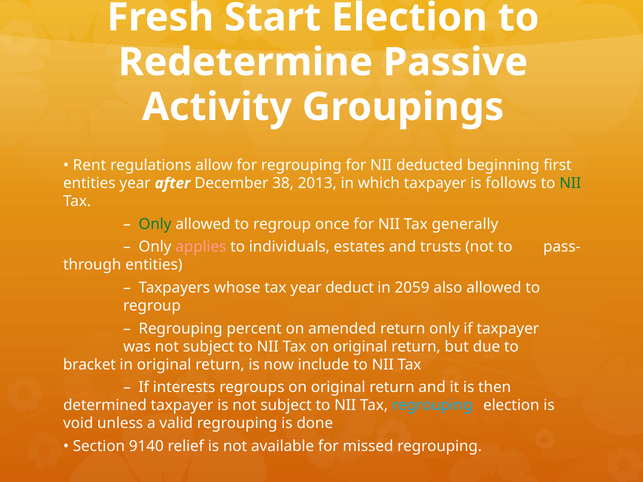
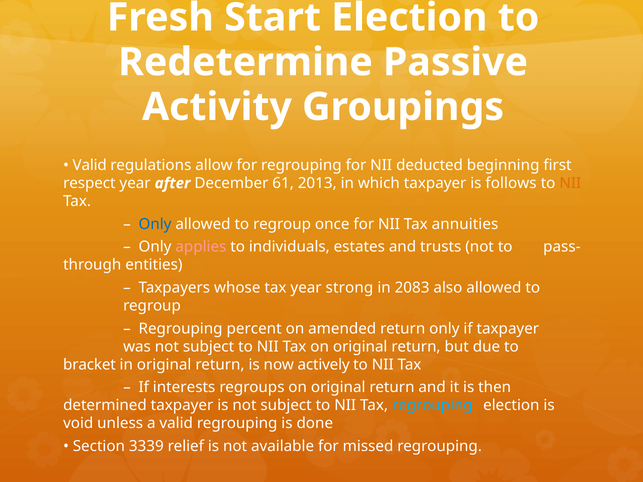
Rent: Rent -> Valid (90, 165)
entities: entities -> respect (89, 183)
38: 38 -> 61 (283, 183)
NII colour: green -> orange (570, 183)
Only colour: green -> blue (155, 224)
generally: generally -> annuities (465, 224)
deduct: deduct -> strong (349, 288)
2059: 2059 -> 2083 (412, 288)
include: include -> actively (324, 365)
9140: 9140 -> 3339 (146, 447)
